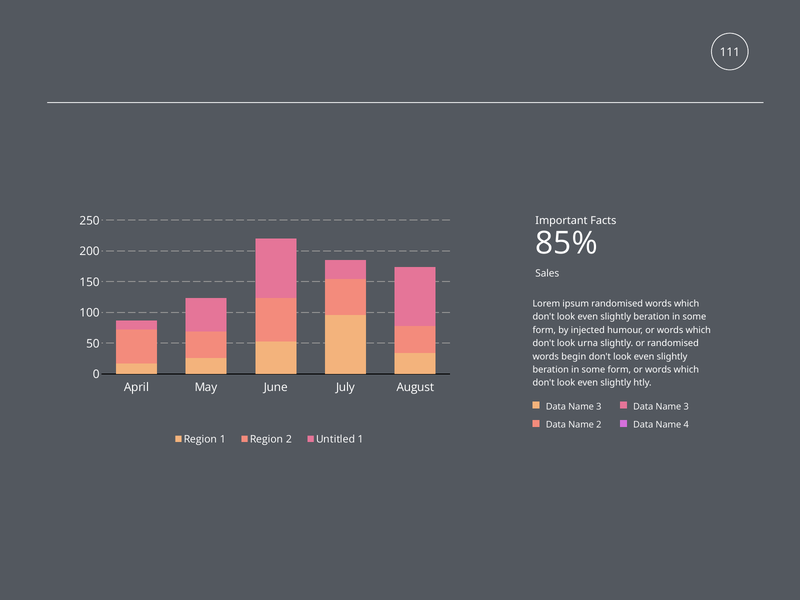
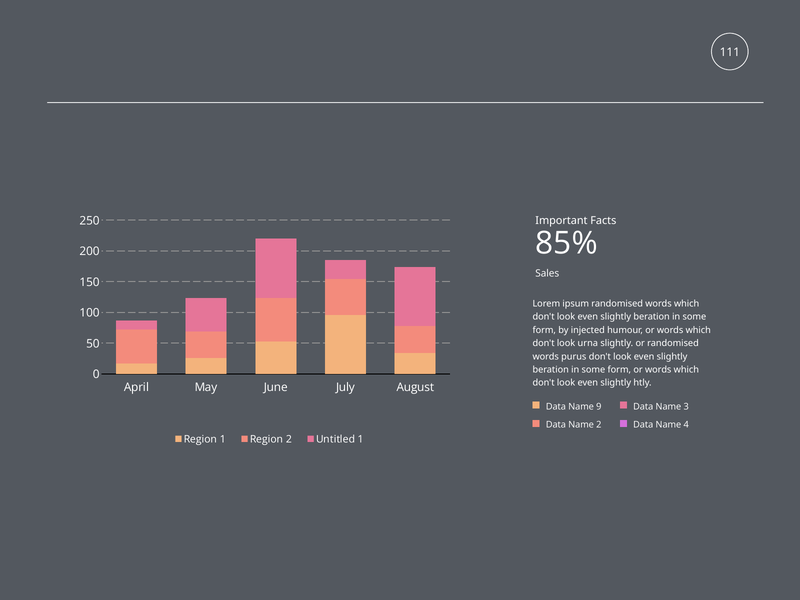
begin: begin -> purus (574, 356)
3: 3 -> 9 (599, 407)
